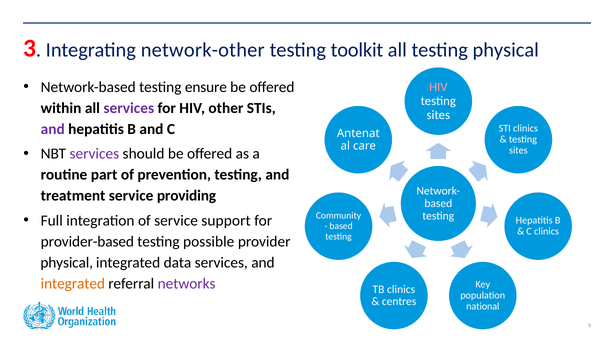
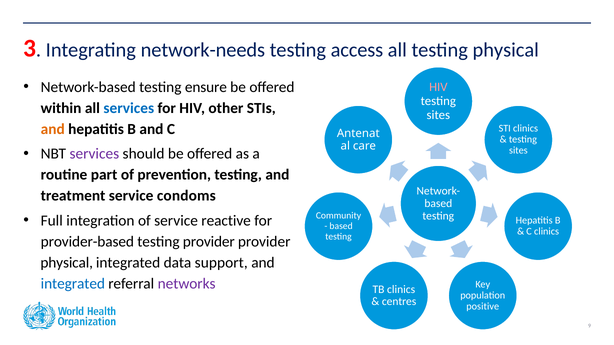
network-other: network-other -> network-needs (203, 50)
toolkit: toolkit -> access (357, 50)
services colour: purple -> blue (129, 108)
and colour: purple -> orange (53, 129)
providing: providing -> condoms (186, 196)
support: support -> reactive (226, 221)
testing possible: possible -> provider (209, 242)
data services: services -> support (221, 263)
integrated colour: orange -> blue (73, 284)
national: national -> positive (483, 307)
